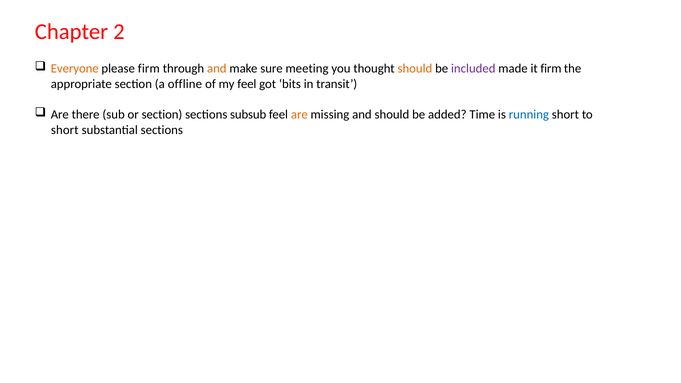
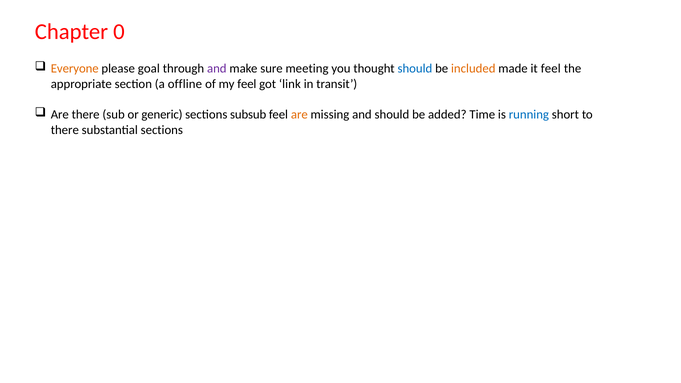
2: 2 -> 0 (119, 32)
please firm: firm -> goal (149, 69)
and colour: orange -> purple (217, 69)
should colour: orange -> blue (415, 69)
included colour: purple -> orange (473, 69)
it firm: firm -> feel (551, 69)
bits: bits -> link (290, 84)
or section: section -> generic (162, 115)
short: short -> there (65, 130)
